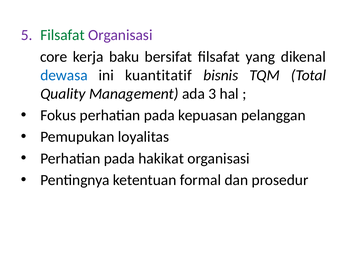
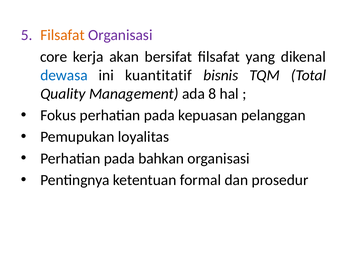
Filsafat colour: green -> orange (63, 35)
baku: baku -> akan (124, 57)
3: 3 -> 8 (212, 94)
hakikat: hakikat -> bahkan (161, 159)
